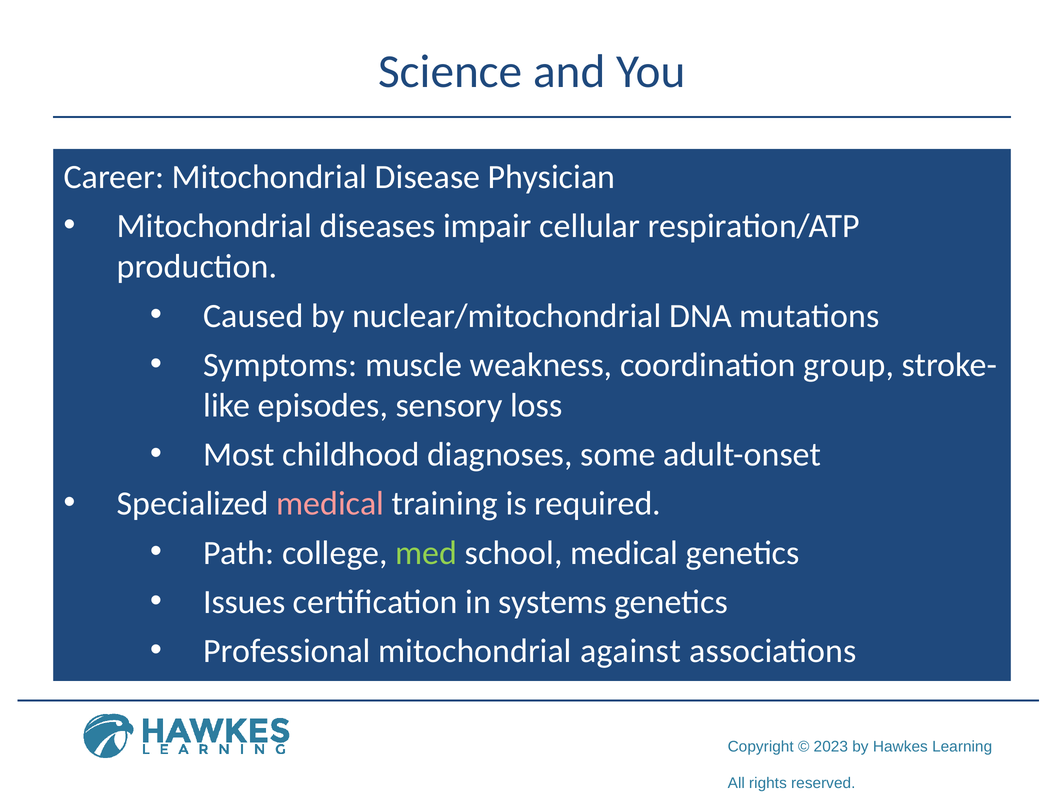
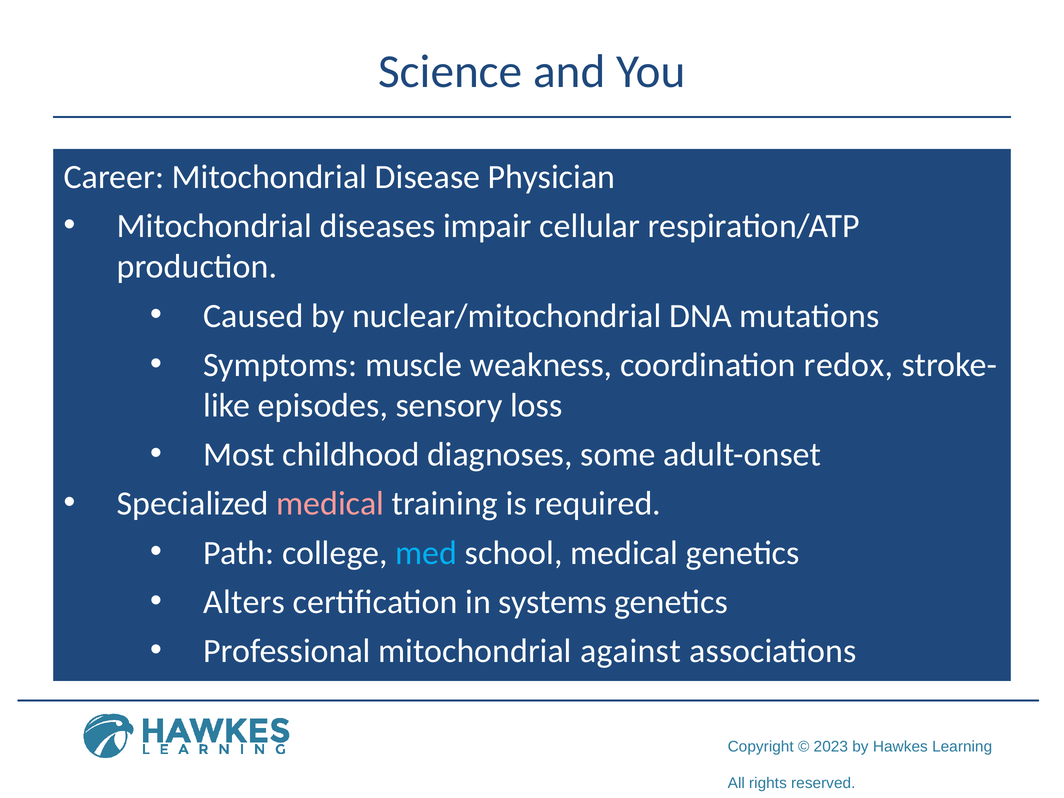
group: group -> redox (849, 365)
med colour: light green -> light blue (426, 553)
Issues: Issues -> Alters (244, 602)
